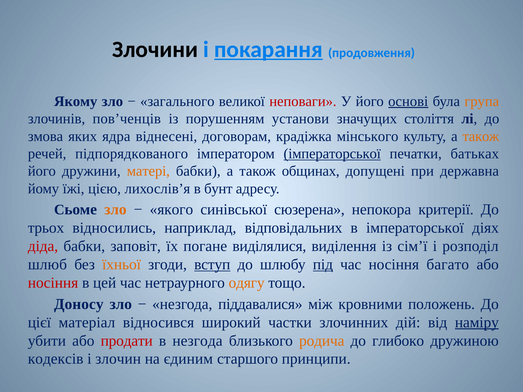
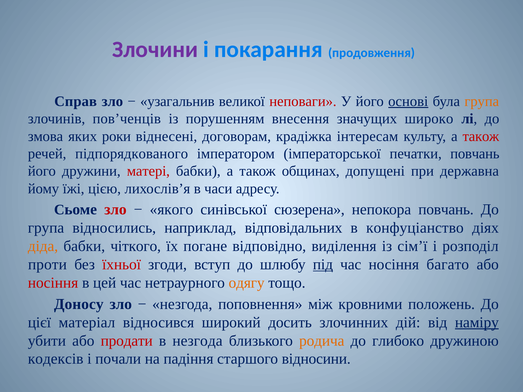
Злочини colour: black -> purple (155, 49)
покарання underline: present -> none (268, 49)
Якому: Якому -> Справ (76, 101)
загального: загального -> узагальнив (177, 101)
установи: установи -> внесення (301, 119)
століття: століття -> широко (429, 119)
ядра: ядра -> роки (116, 136)
мінського: мінського -> інтересам (368, 136)
також colour: orange -> red (481, 136)
імператорської underline: present -> none (332, 154)
печатки батьках: батьках -> повчань (475, 154)
матері colour: orange -> red (148, 171)
бунт: бунт -> часи (218, 189)
зло colour: orange -> red (115, 210)
непокора критерії: критерії -> повчань (446, 210)
трьох: трьох -> група (46, 228)
в імператорської: імператорської -> конфуціанство (415, 228)
діда colour: red -> orange (43, 246)
заповіт: заповіт -> чіткого (136, 246)
виділялися: виділялися -> відповідно (269, 246)
шлюб: шлюб -> проти (47, 265)
їхньої colour: orange -> red (122, 265)
вступ underline: present -> none (212, 265)
піддавалися: піддавалися -> поповнення (260, 304)
частки: частки -> досить (290, 323)
злочин: злочин -> почали (118, 359)
єдиним: єдиним -> падіння (188, 359)
принципи: принципи -> відносини (316, 359)
